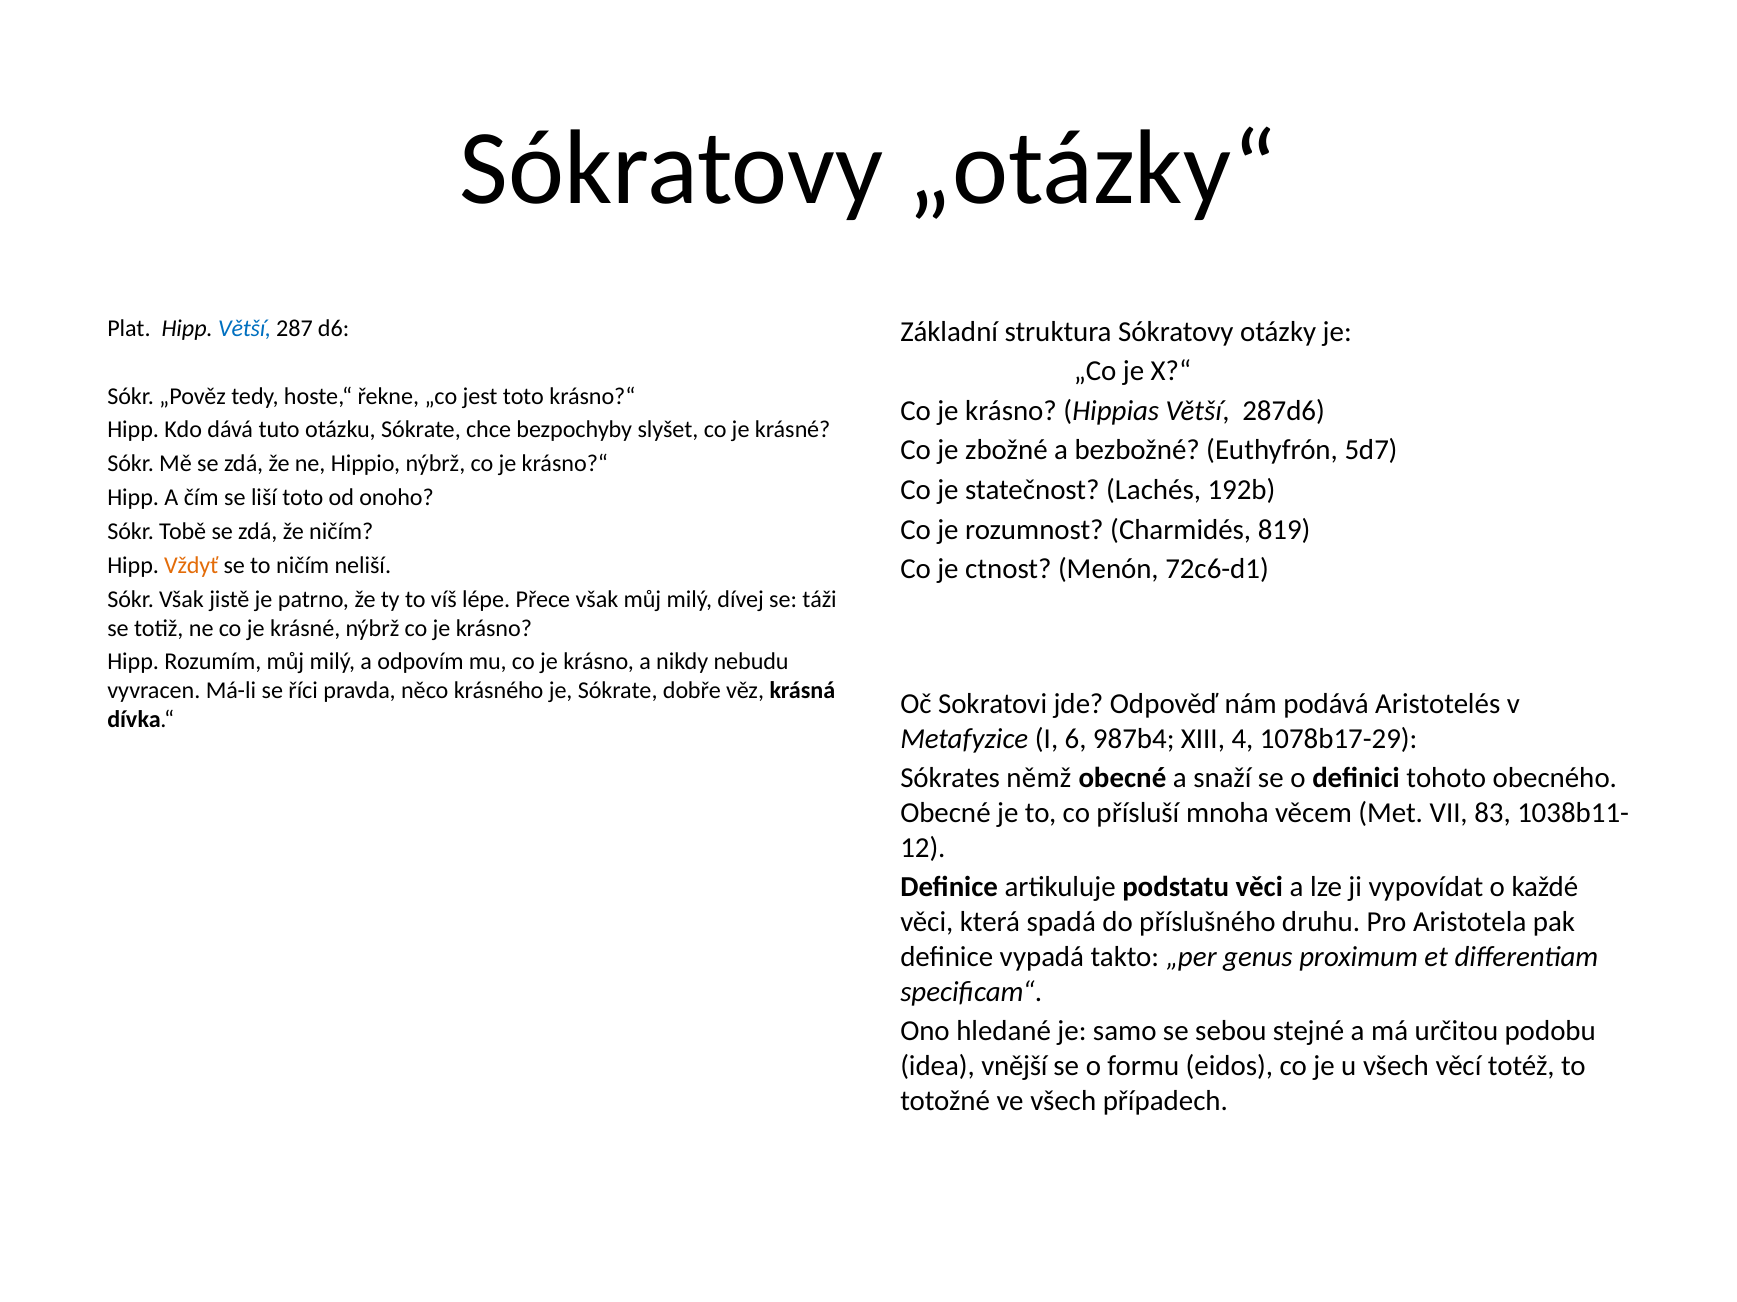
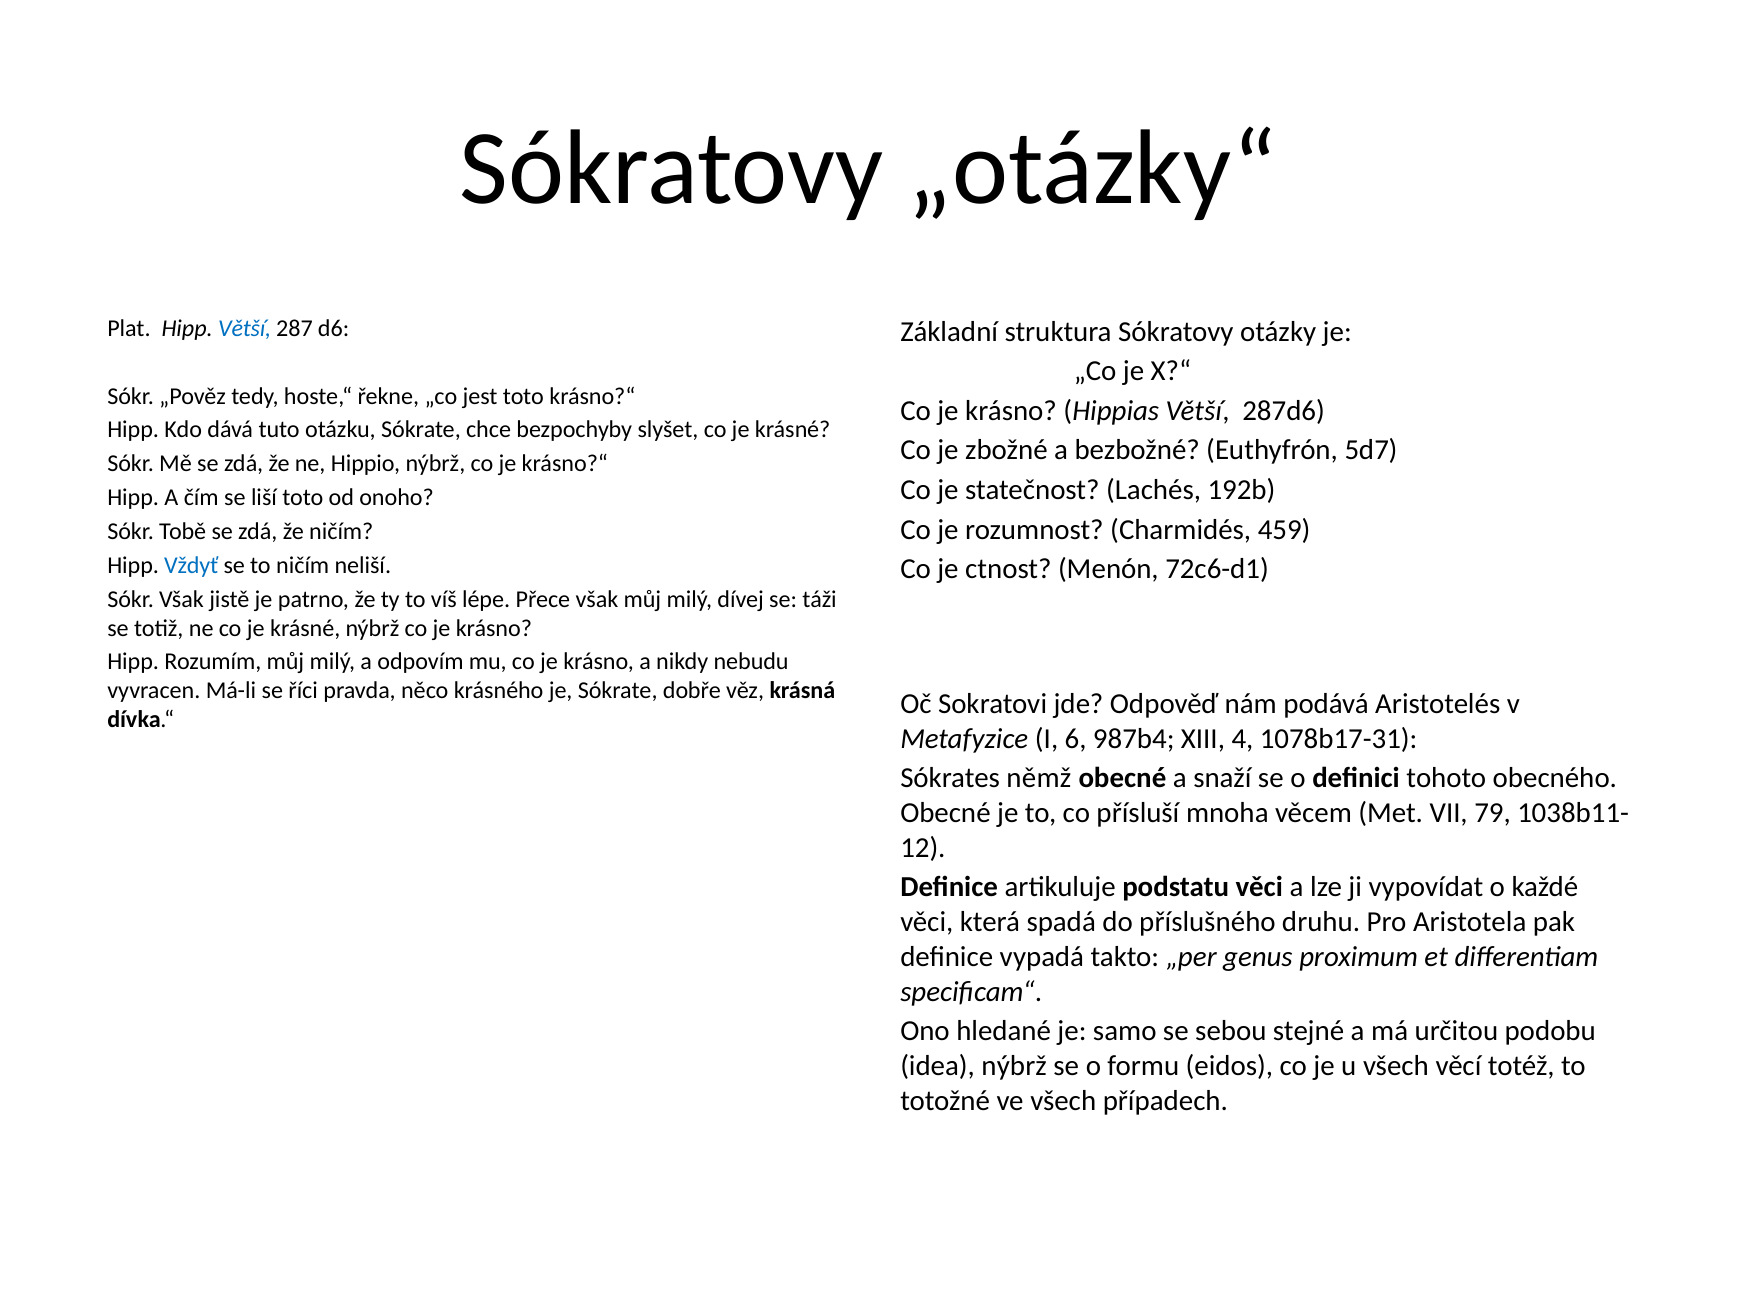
819: 819 -> 459 (1284, 530)
Vždyť colour: orange -> blue (191, 566)
1078b17-29: 1078b17-29 -> 1078b17-31 (1339, 739)
83: 83 -> 79 (1493, 813)
idea vnější: vnější -> nýbrž (1014, 1066)
